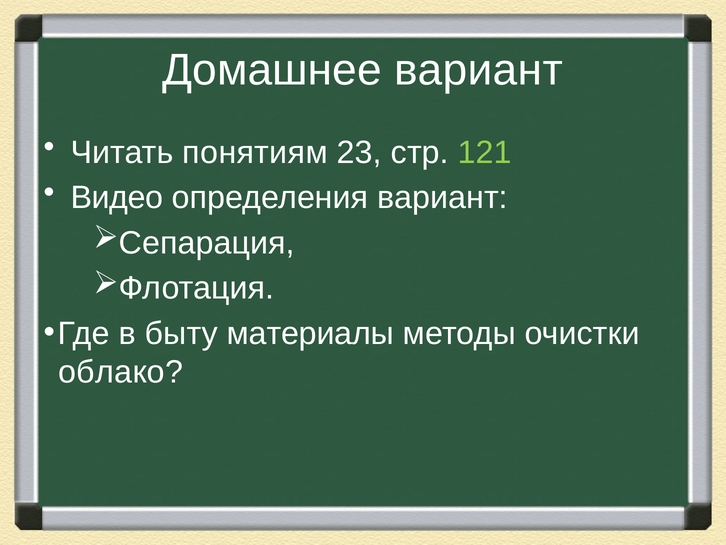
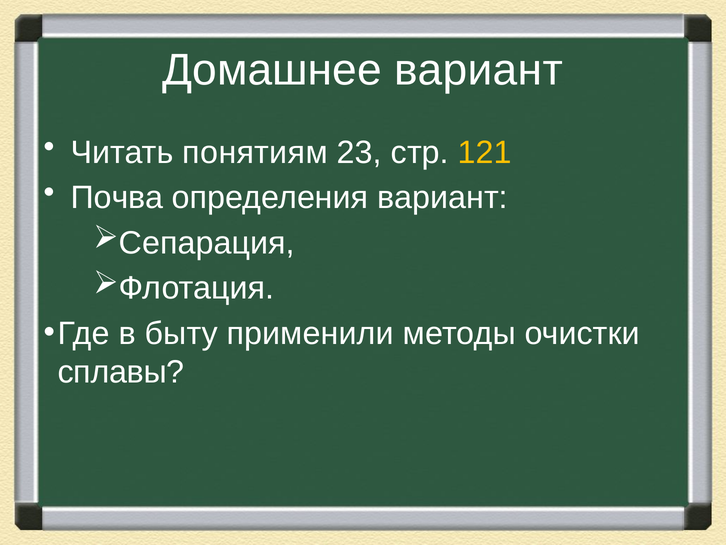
121 colour: light green -> yellow (485, 152)
Видео: Видео -> Почва (117, 197)
материалы: материалы -> применили (310, 333)
облако: облако -> сплавы (121, 372)
